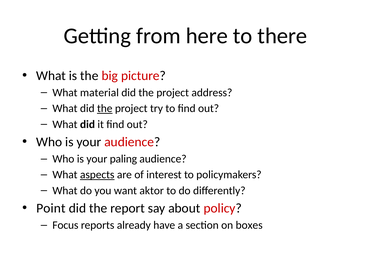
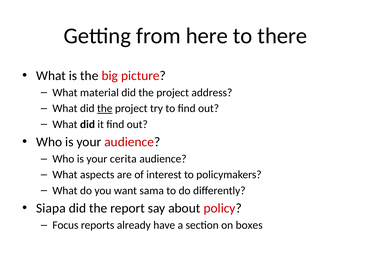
paling: paling -> cerita (123, 159)
aspects underline: present -> none (97, 175)
aktor: aktor -> sama (152, 191)
Point: Point -> Siapa (51, 208)
